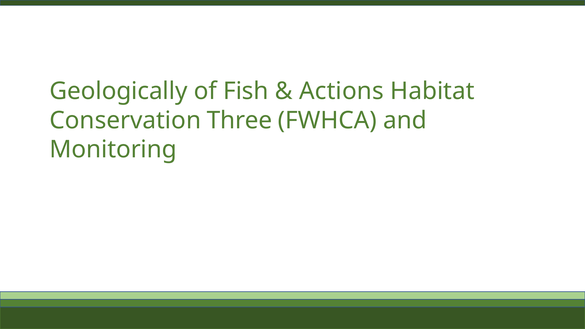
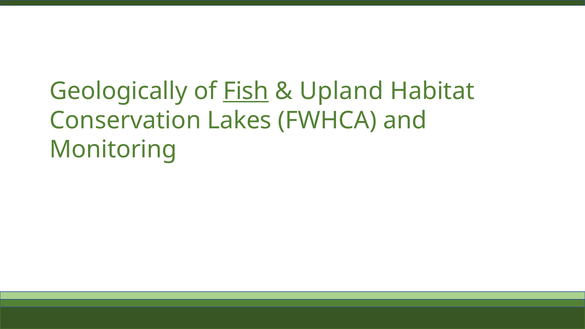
Fish underline: none -> present (246, 91)
Actions: Actions -> Upland (341, 91)
Three: Three -> Lakes (239, 120)
